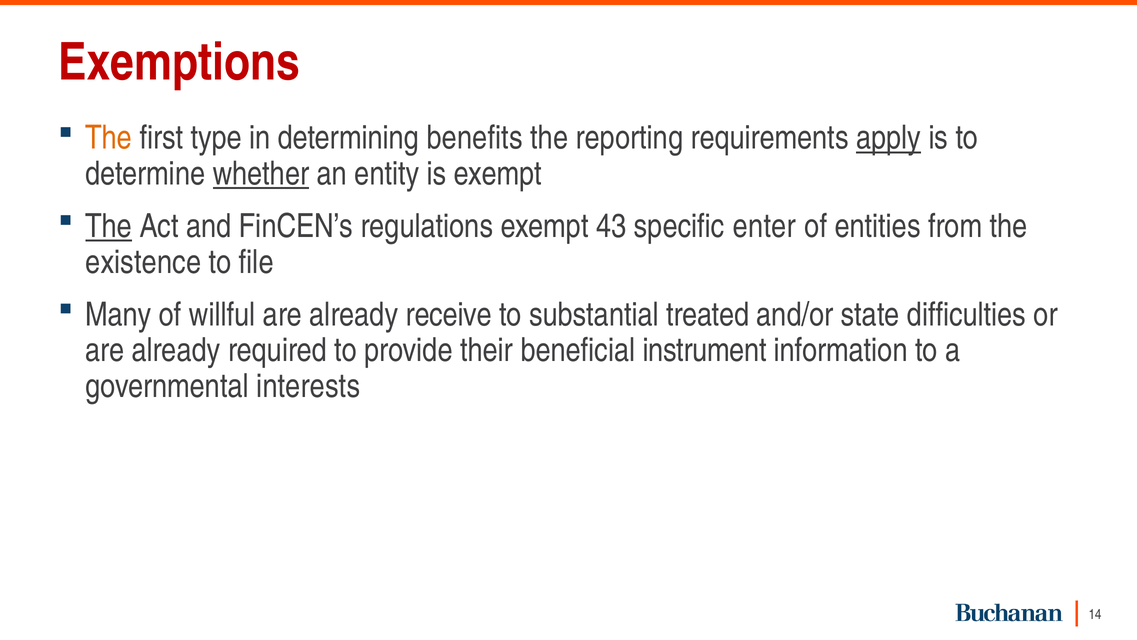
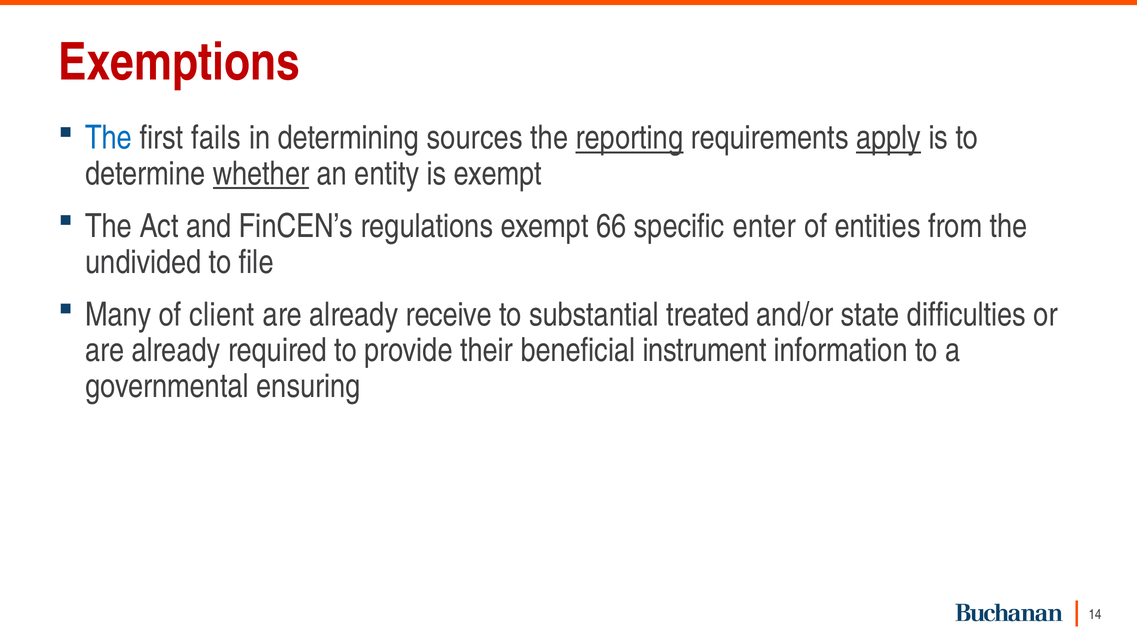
The colour: orange -> blue (109, 138)
type: type -> fails (216, 138)
benefits: benefits -> sources (475, 138)
reporting underline: none -> present (629, 138)
The underline: present -> none (109, 226)
43: 43 -> 66 (611, 226)
existence: existence -> undivided (143, 262)
willful: willful -> client (222, 314)
interests: interests -> ensuring (308, 386)
